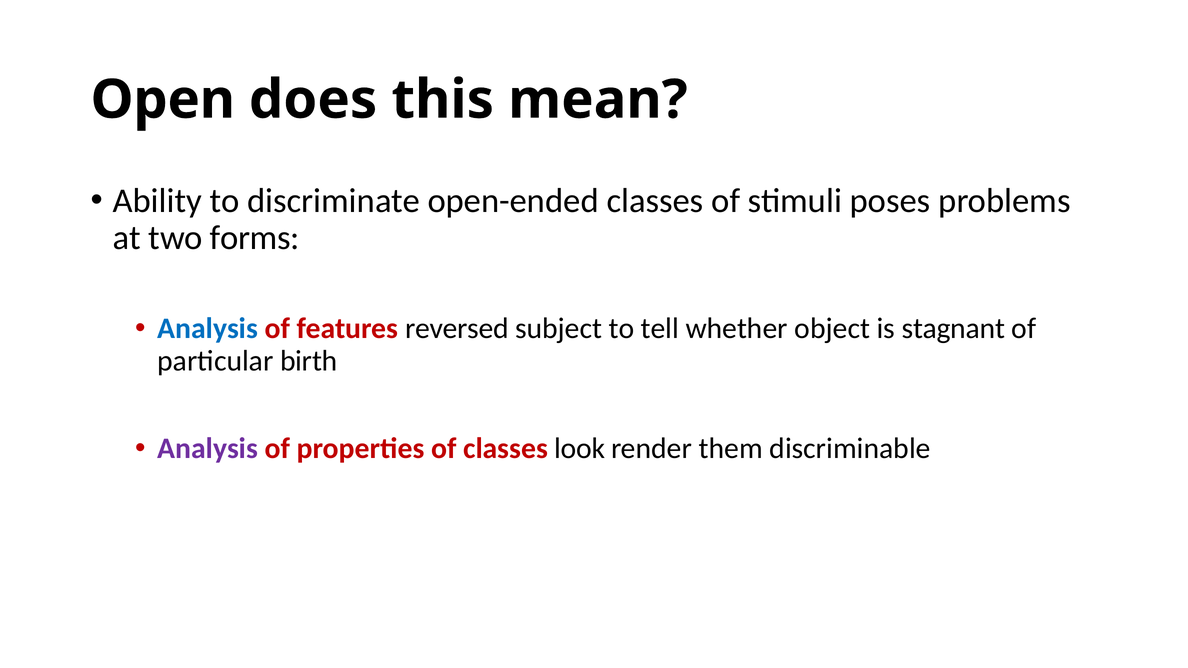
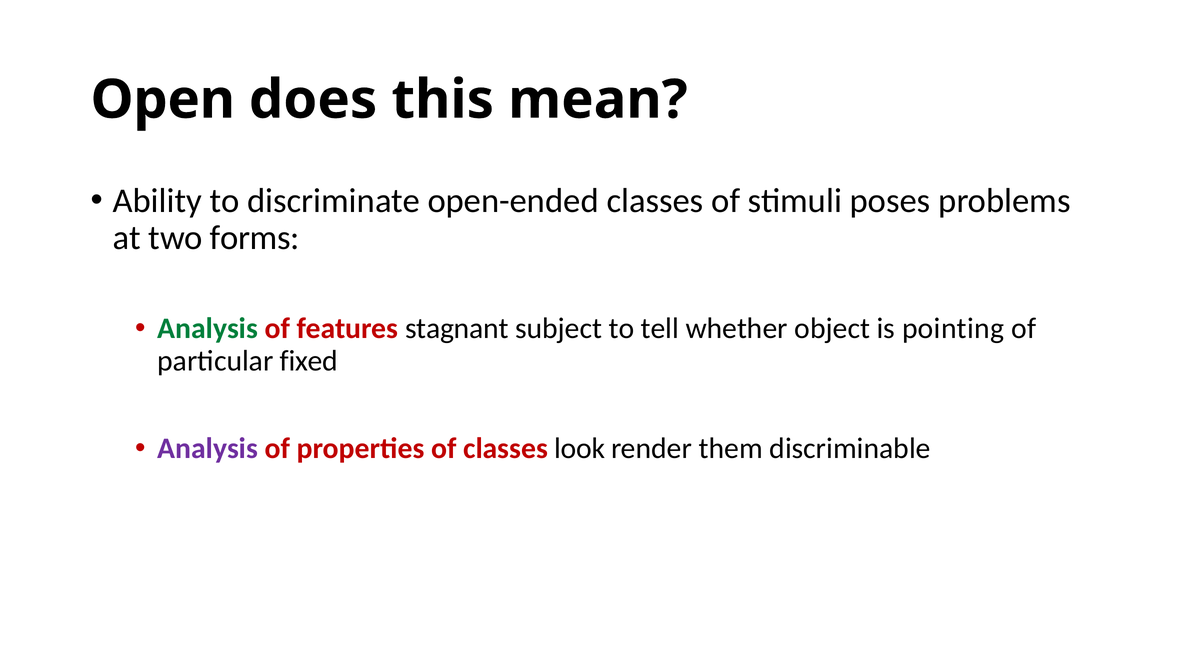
Analysis colour: blue -> green (208, 329)
reversed: reversed -> stagnant (457, 329)
stagnant: stagnant -> pointing (953, 329)
birth: birth -> fixed (309, 361)
